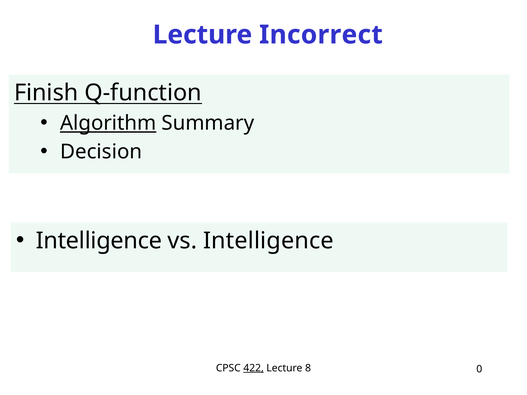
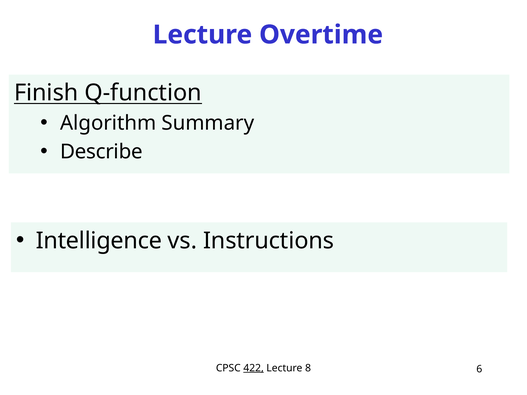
Incorrect: Incorrect -> Overtime (321, 35)
Algorithm underline: present -> none (108, 123)
Decision: Decision -> Describe (101, 152)
vs Intelligence: Intelligence -> Instructions (269, 241)
0: 0 -> 6 (479, 369)
